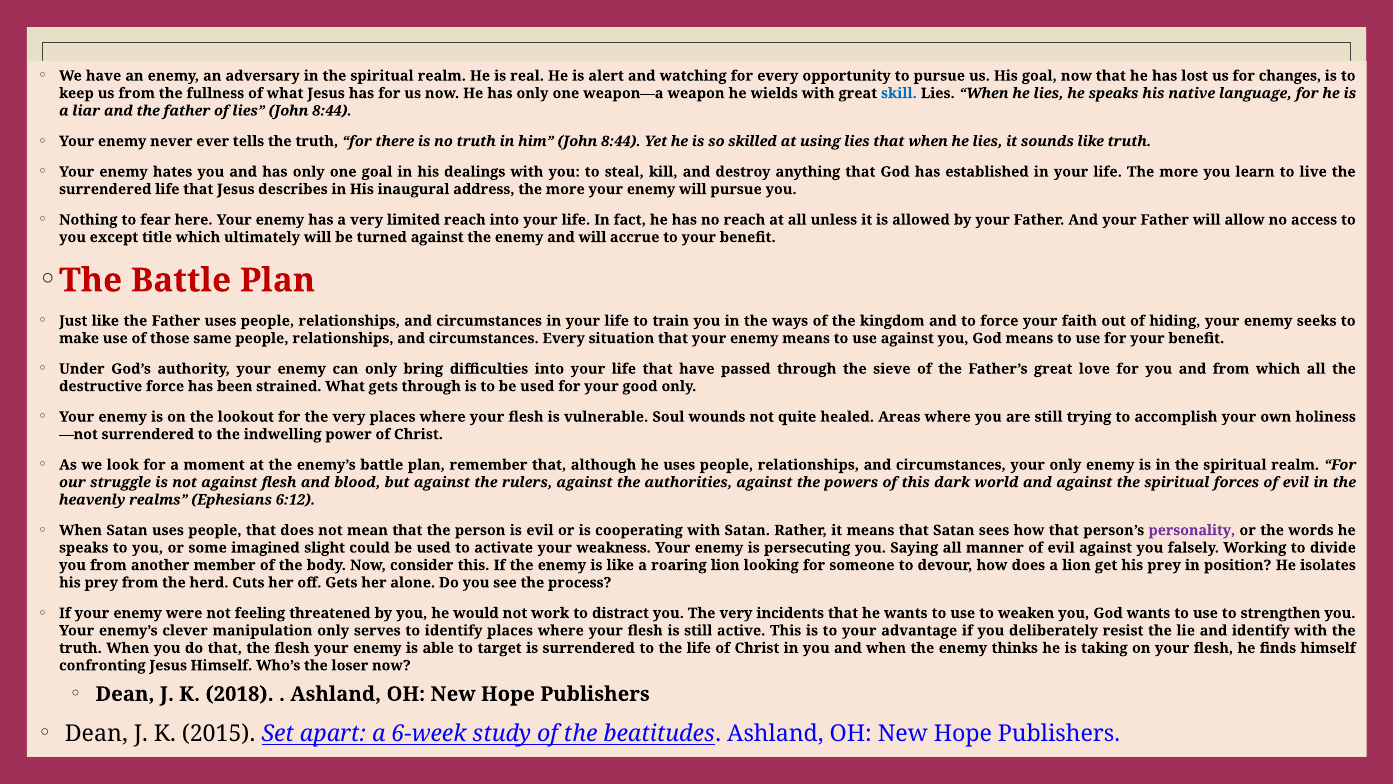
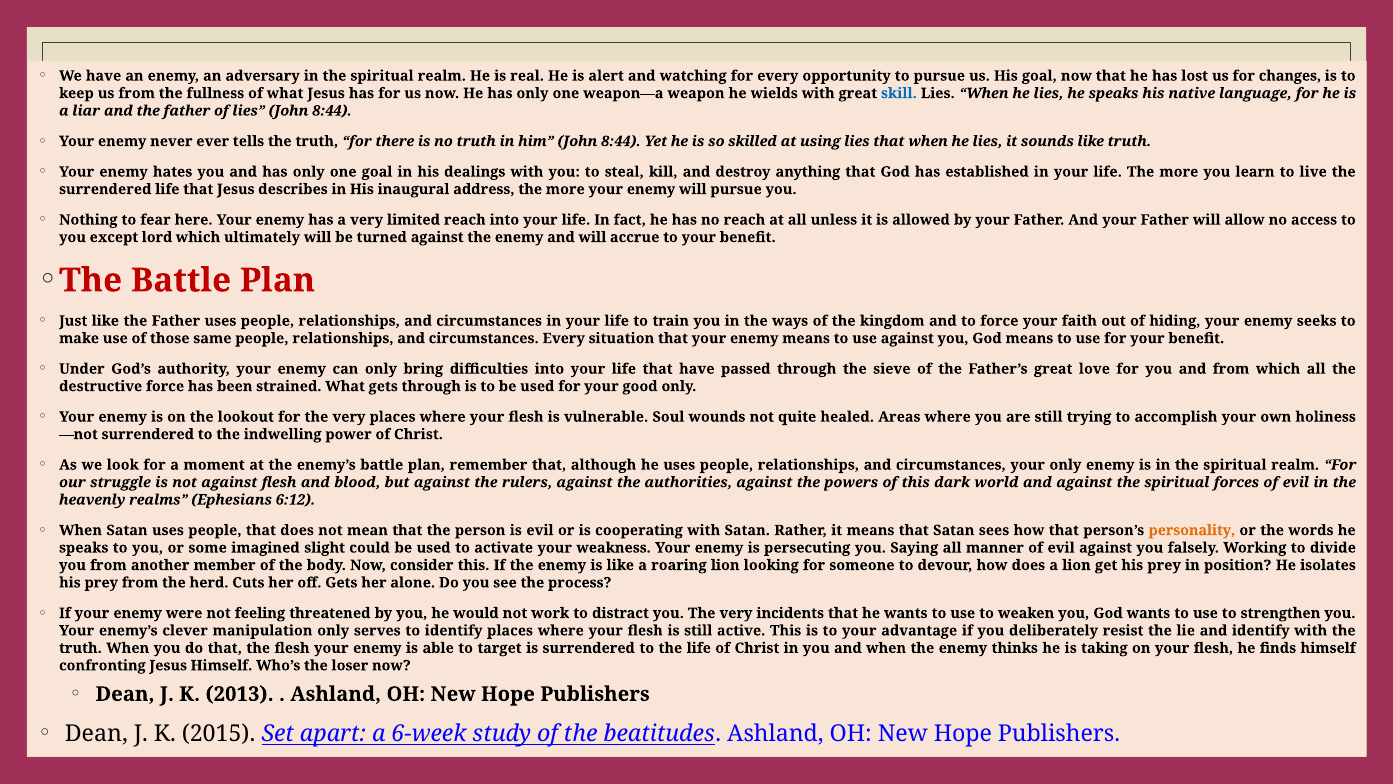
title: title -> lord (157, 237)
personality colour: purple -> orange (1192, 530)
2018: 2018 -> 2013 (240, 694)
